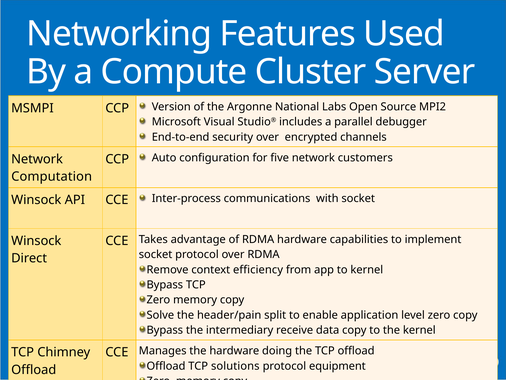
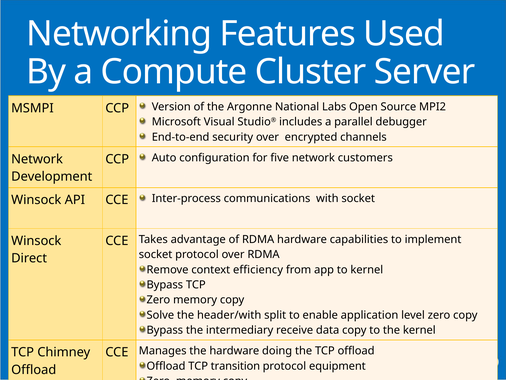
Computation: Computation -> Development (52, 176)
header/pain: header/pain -> header/with (229, 315)
solutions: solutions -> transition (235, 366)
